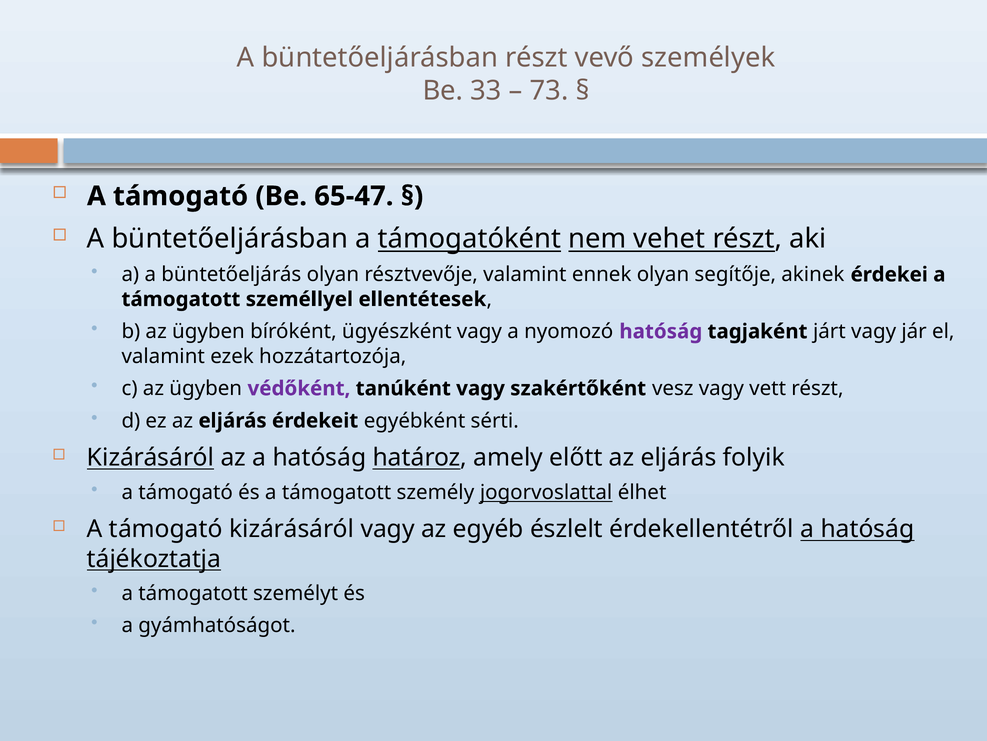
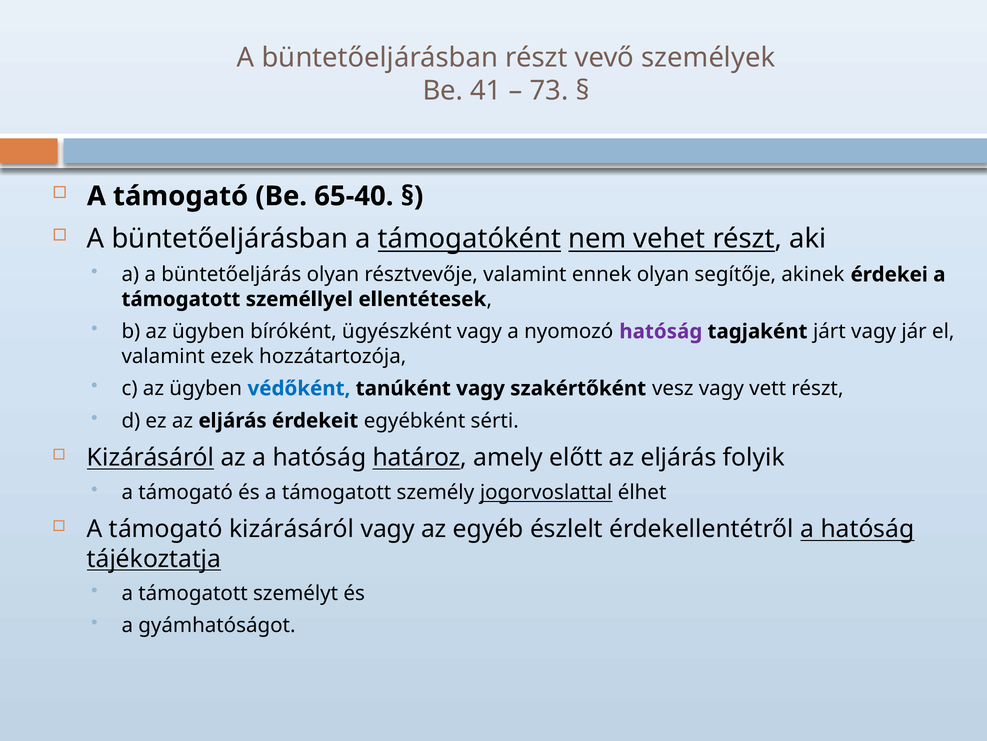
33: 33 -> 41 (486, 91)
65-47: 65-47 -> 65-40 (354, 196)
védőként colour: purple -> blue (299, 388)
